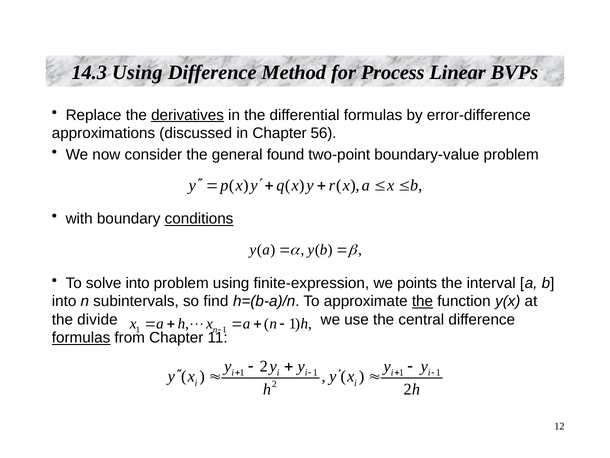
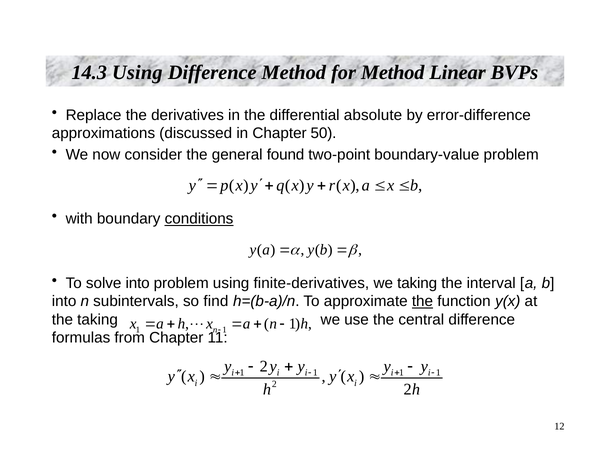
for Process: Process -> Method (393, 73)
derivatives underline: present -> none (188, 115)
differential formulas: formulas -> absolute (373, 115)
56: 56 -> 50 (324, 133)
finite-expression: finite-expression -> finite-derivatives (311, 283)
we points: points -> taking (417, 283)
the divide: divide -> taking (98, 319)
formulas underline: present -> none (81, 338)
